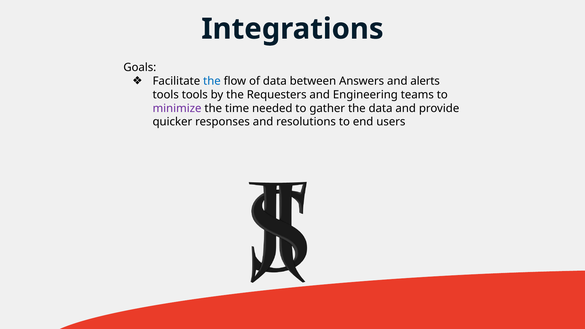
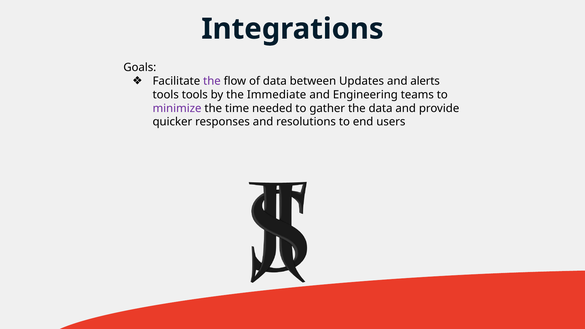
the colour: blue -> purple (212, 81)
Answers: Answers -> Updates (362, 81)
Requesters: Requesters -> Immediate (277, 95)
